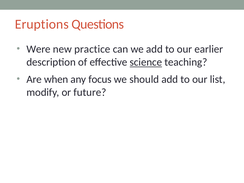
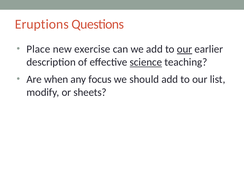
Were: Were -> Place (38, 49)
practice: practice -> exercise (92, 49)
our underline: none -> present (185, 49)
future: future -> sheets (90, 92)
